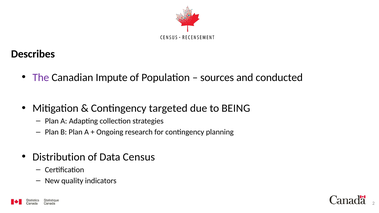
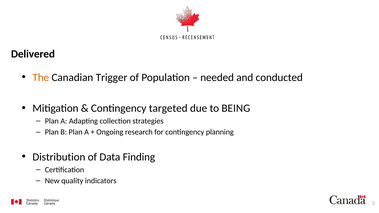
Describes: Describes -> Delivered (33, 54)
The colour: purple -> orange (41, 77)
Impute: Impute -> Trigger (112, 77)
sources: sources -> needed (217, 77)
Census: Census -> Finding (139, 157)
